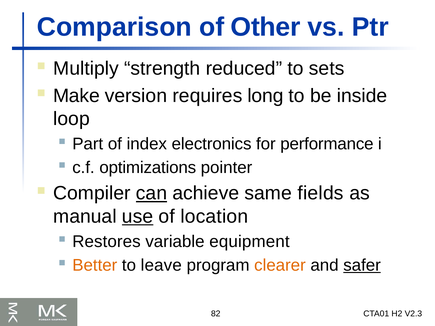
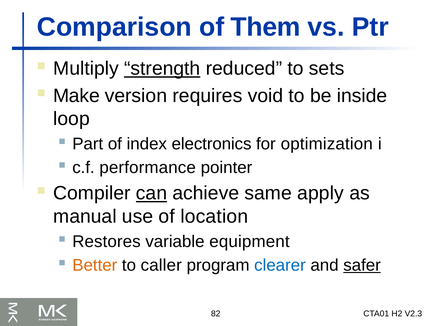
Other: Other -> Them (266, 27)
strength underline: none -> present (162, 69)
long: long -> void (265, 96)
performance: performance -> optimization (327, 144)
optimizations: optimizations -> performance (148, 168)
fields: fields -> apply (321, 193)
use underline: present -> none (138, 217)
leave: leave -> caller (161, 265)
clearer colour: orange -> blue (280, 265)
